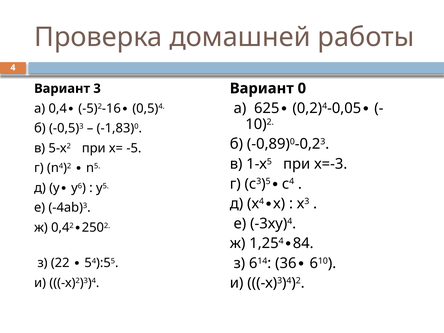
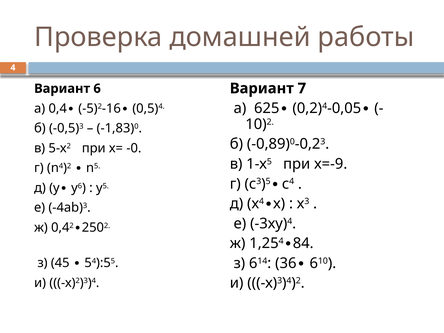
0: 0 -> 7 (302, 88)
Вариант 3: 3 -> 6 (97, 89)
х= -5: -5 -> -0 (134, 148)
х=-3: х=-3 -> х=-9 (331, 164)
22: 22 -> 45 (60, 263)
